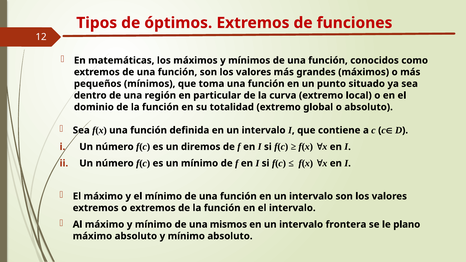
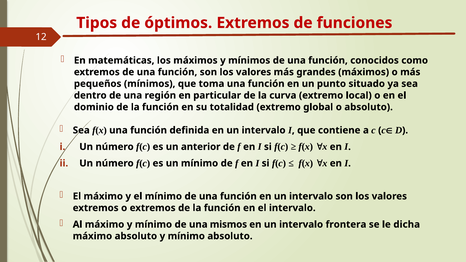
diremos: diremos -> anterior (201, 147)
plano: plano -> dicha (407, 225)
